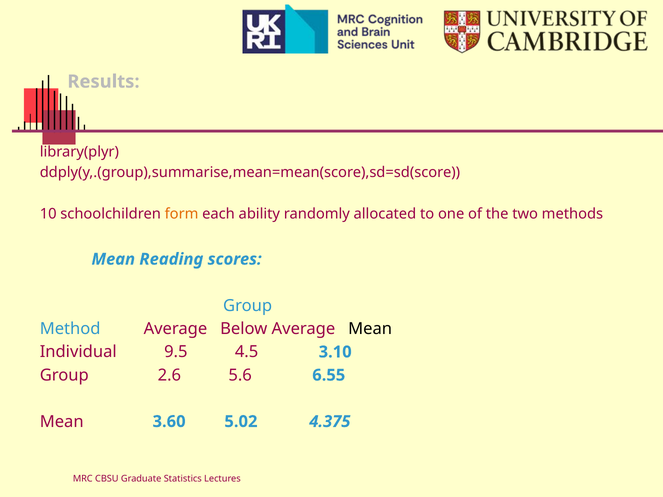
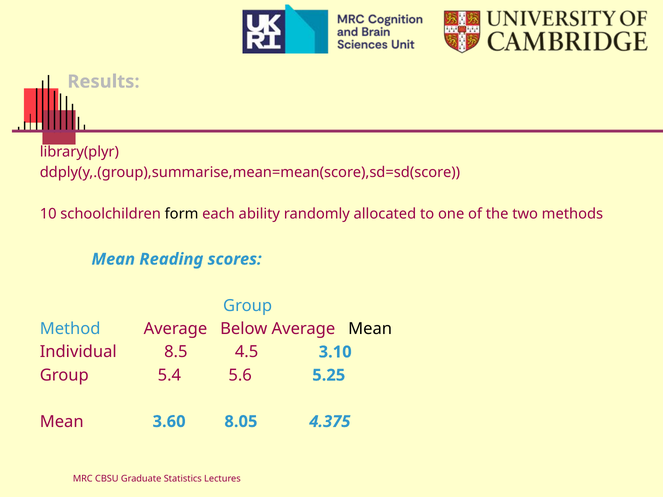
form colour: orange -> black (182, 214)
9.5: 9.5 -> 8.5 (176, 352)
2.6: 2.6 -> 5.4 (169, 375)
6.55: 6.55 -> 5.25 (329, 375)
5.02: 5.02 -> 8.05 (241, 422)
